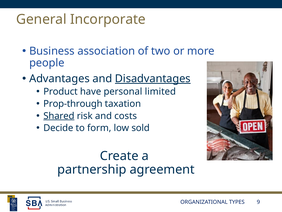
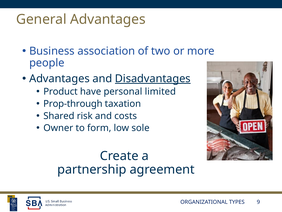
General Incorporate: Incorporate -> Advantages (108, 19)
Shared underline: present -> none (59, 116)
Decide: Decide -> Owner (58, 128)
sold: sold -> sole (140, 128)
